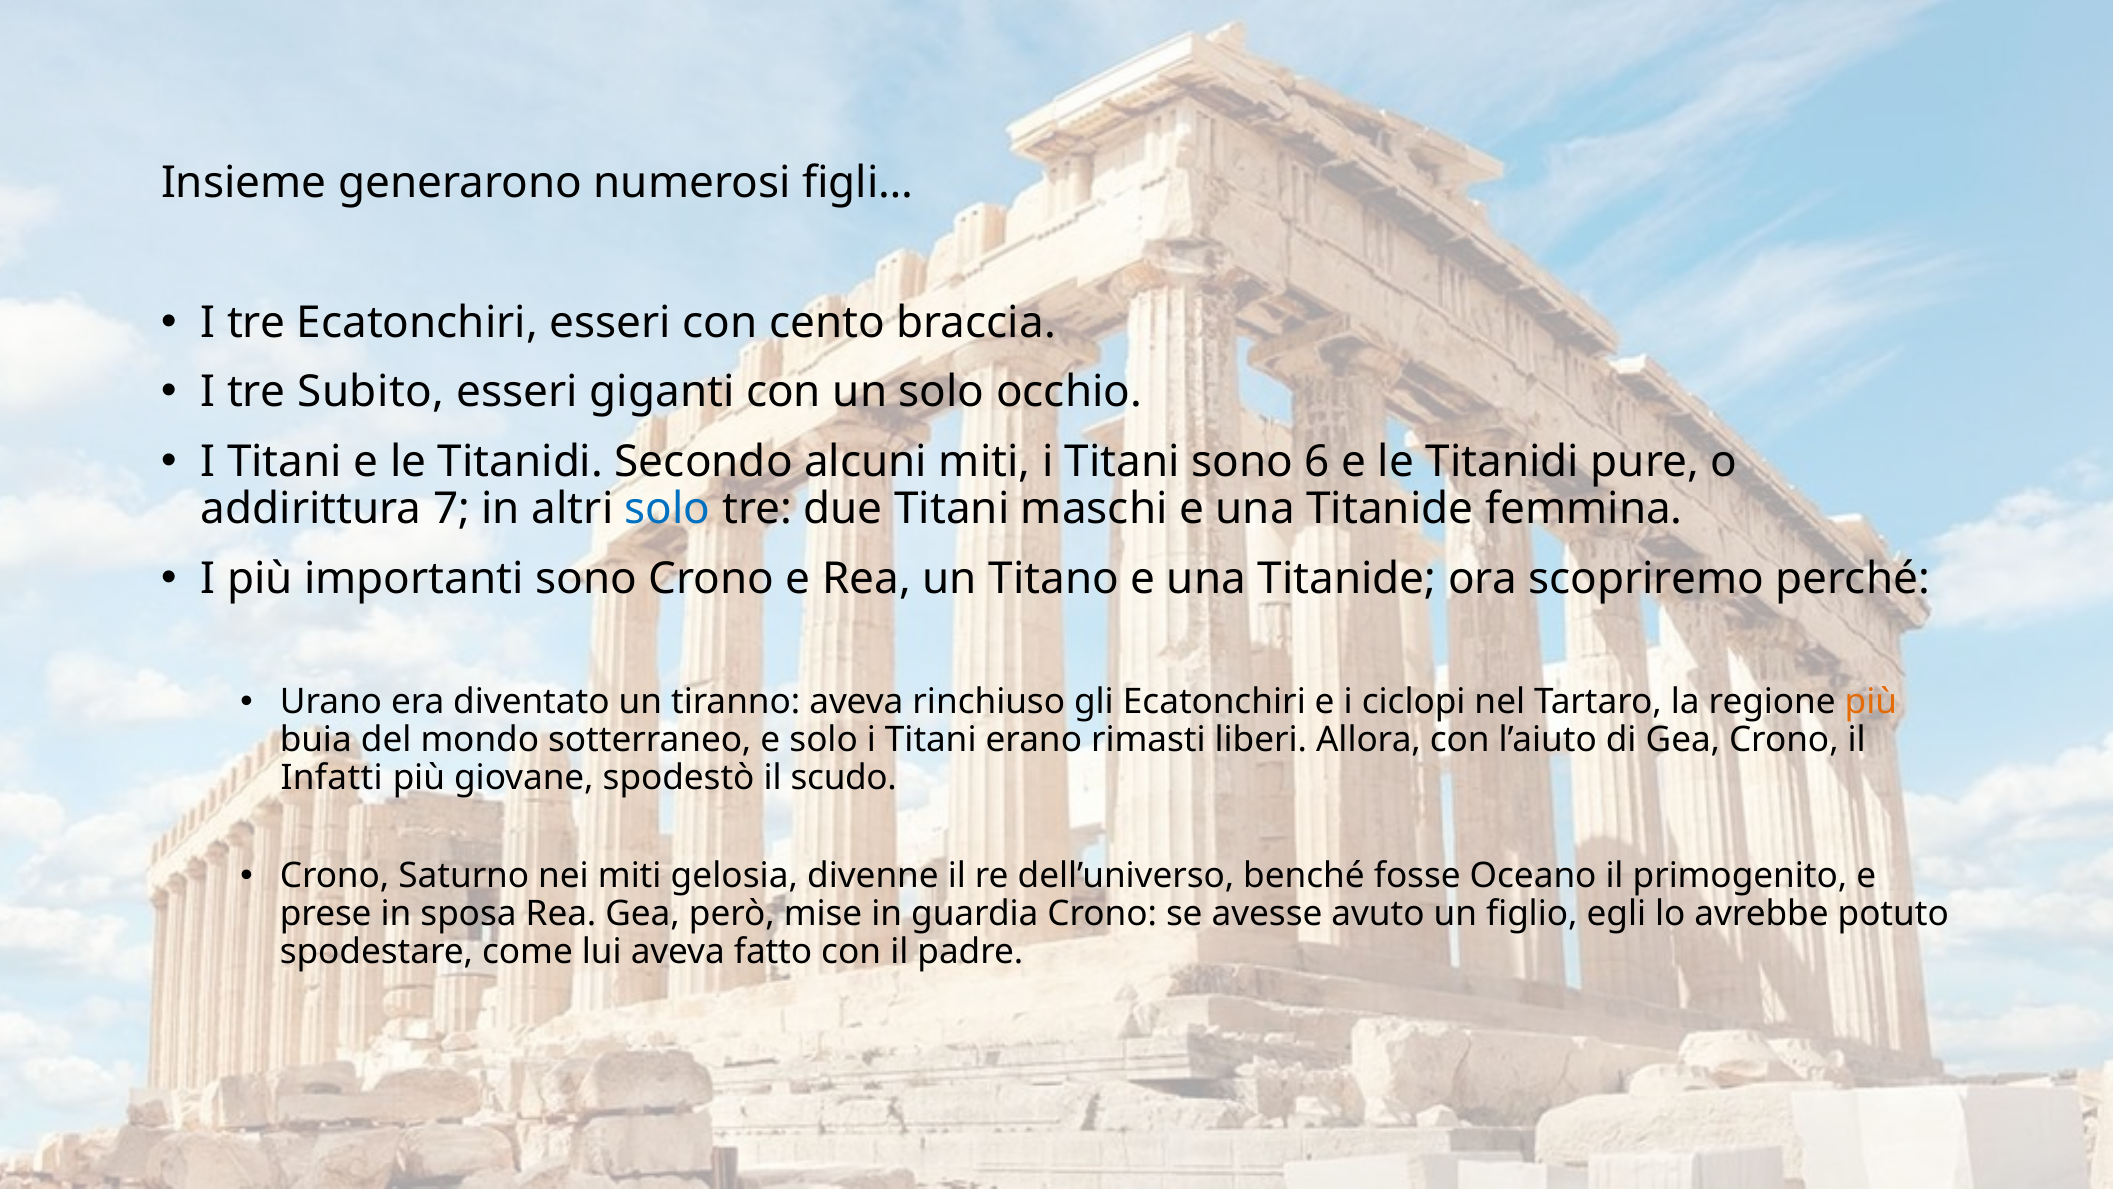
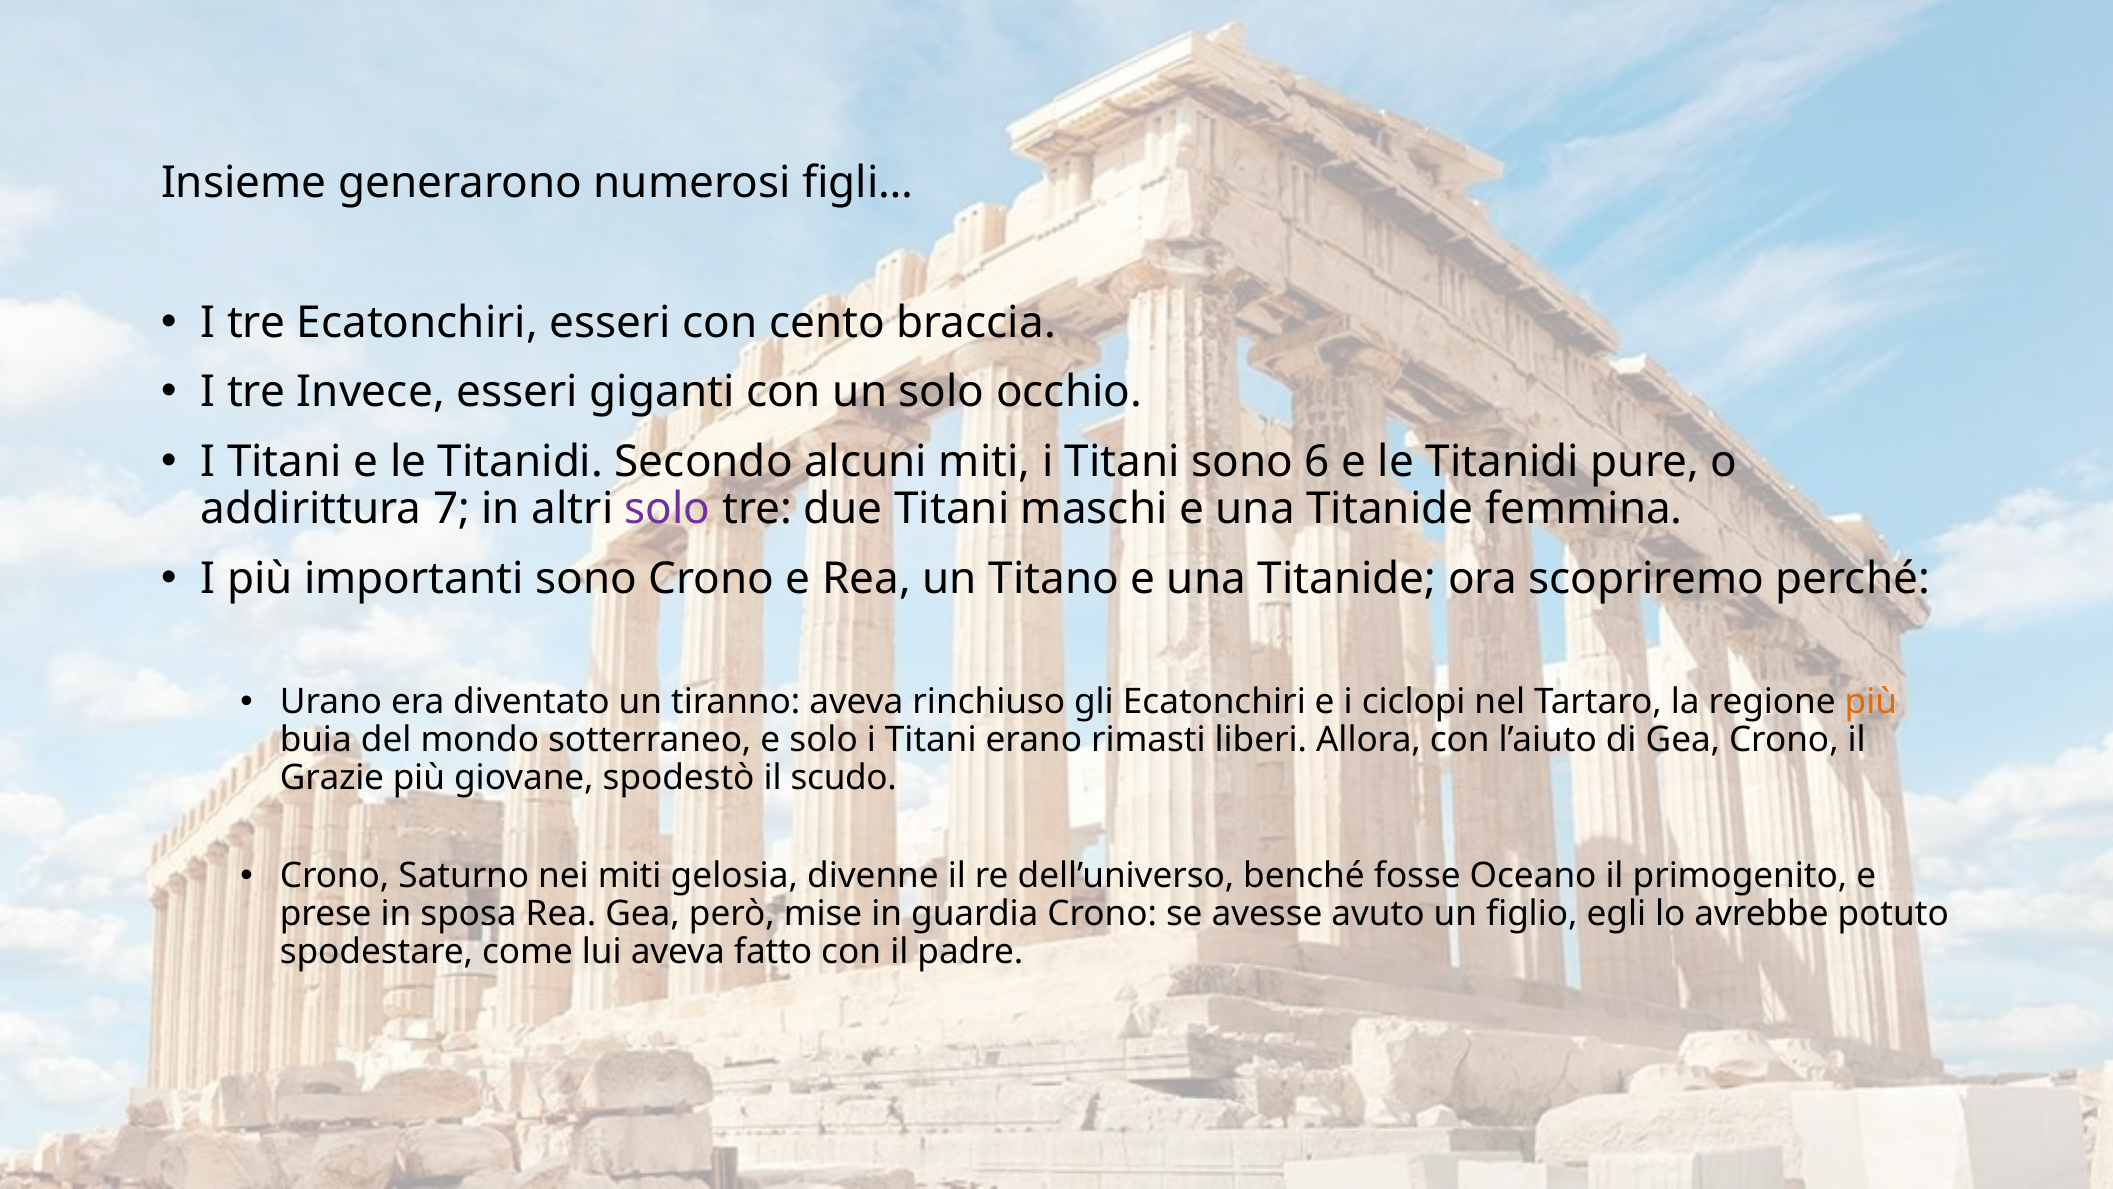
Subito: Subito -> Invece (371, 392)
solo colour: blue -> purple (668, 509)
Infatti: Infatti -> Grazie (332, 778)
